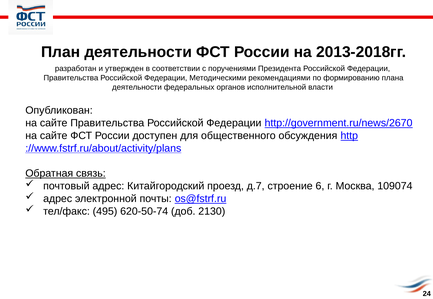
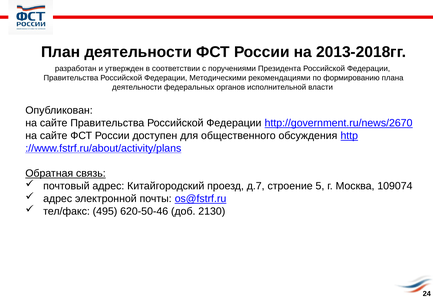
6: 6 -> 5 (320, 187)
620-50-74: 620-50-74 -> 620-50-46 (144, 212)
